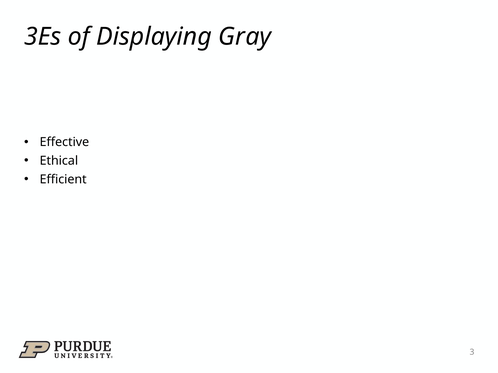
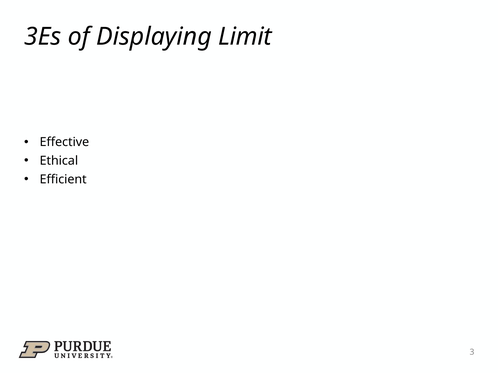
Gray: Gray -> Limit (245, 37)
